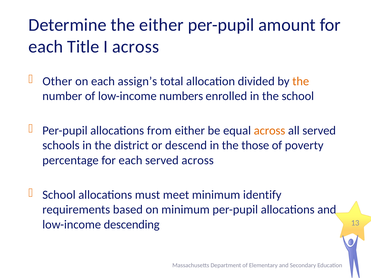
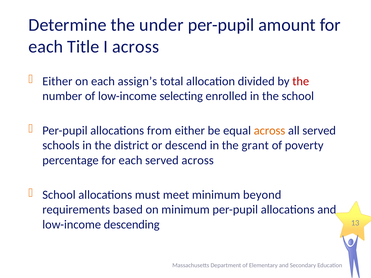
the either: either -> under (161, 25)
Other: Other -> Either (57, 81)
the colour: orange -> red (301, 81)
numbers: numbers -> selecting (181, 96)
those: those -> grant (255, 146)
identify: identify -> beyond (262, 195)
